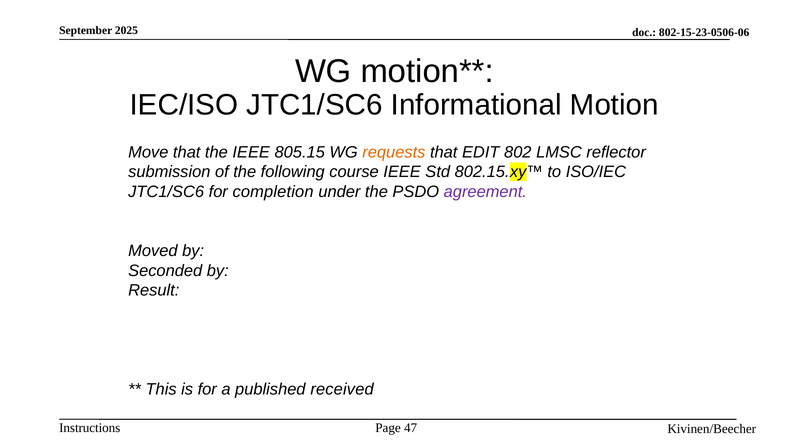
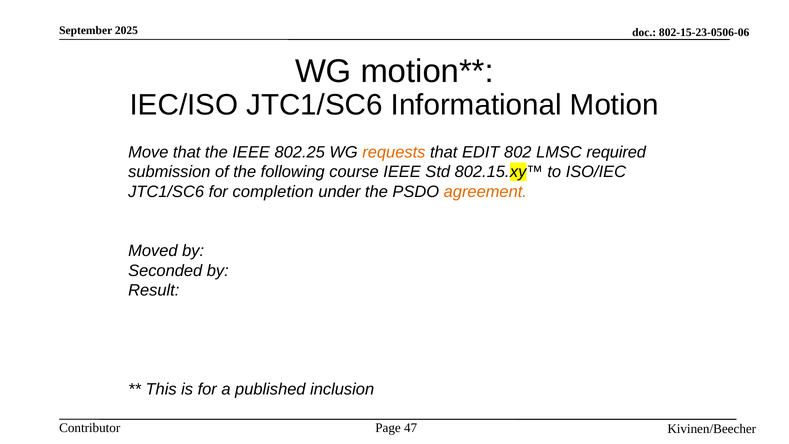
805.15: 805.15 -> 802.25 (300, 152)
reflector: reflector -> required (616, 152)
agreement colour: purple -> orange (485, 192)
received: received -> inclusion (342, 389)
Instructions: Instructions -> Contributor (90, 428)
